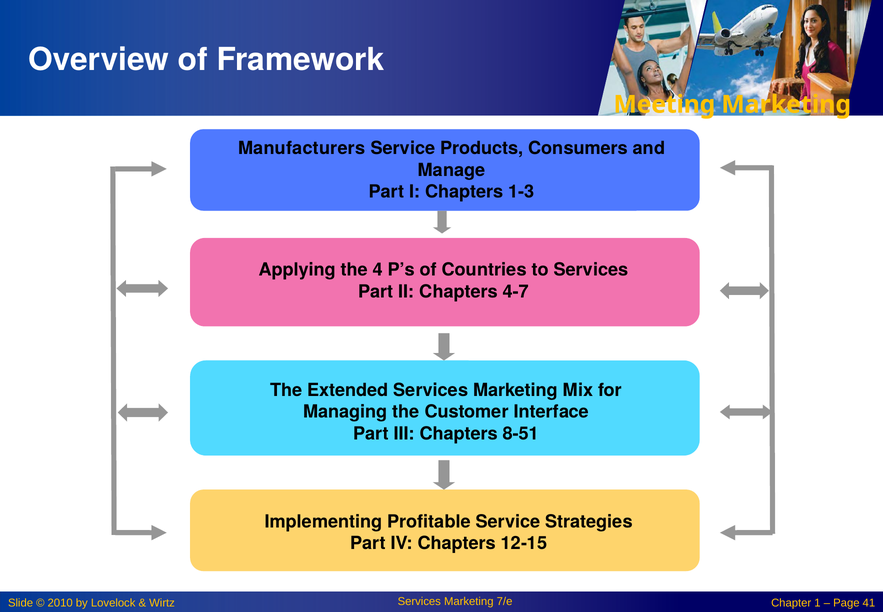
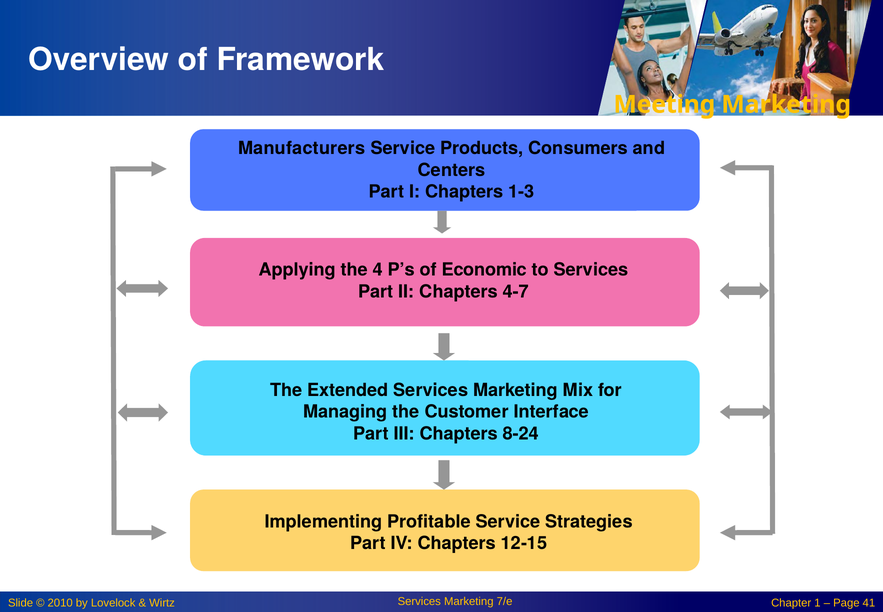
Manage: Manage -> Centers (452, 170)
Countries: Countries -> Economic (484, 270)
8-51: 8-51 -> 8-24 (521, 433)
